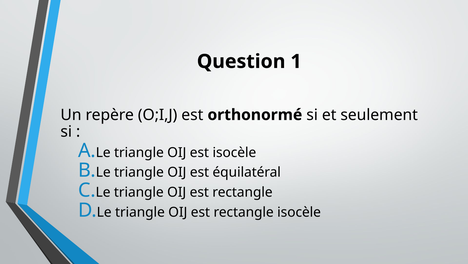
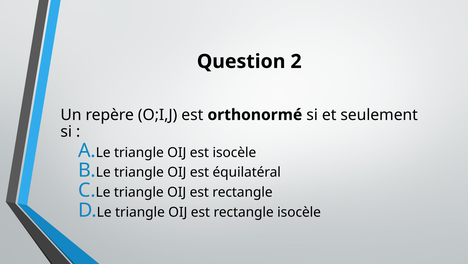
1: 1 -> 2 (296, 61)
